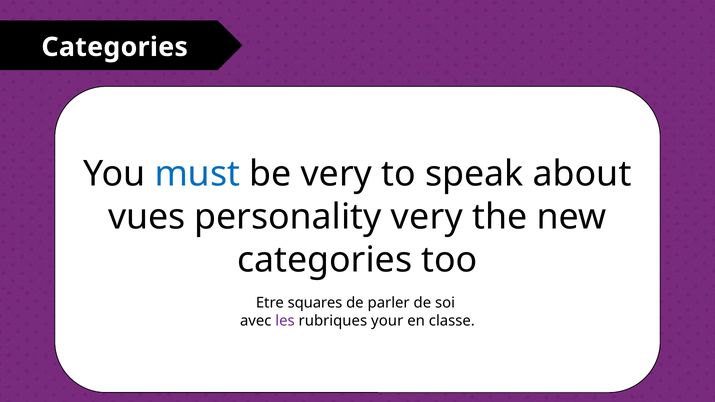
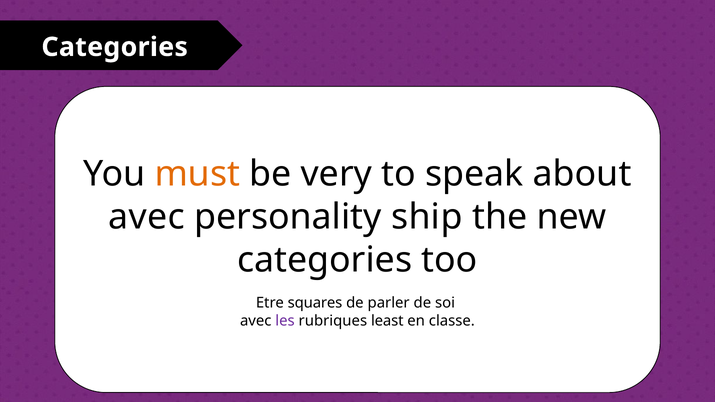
must colour: blue -> orange (197, 174)
vues: vues -> avec (147, 217)
personality very: very -> ship (427, 217)
your: your -> least (387, 321)
